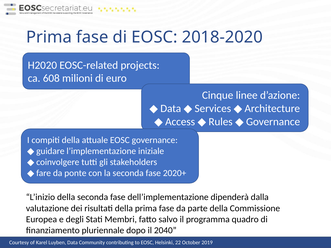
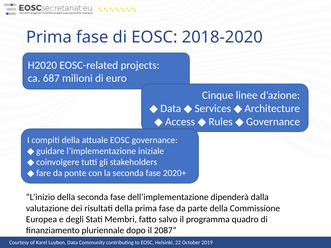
608: 608 -> 687 (51, 78)
2040: 2040 -> 2087 (165, 231)
